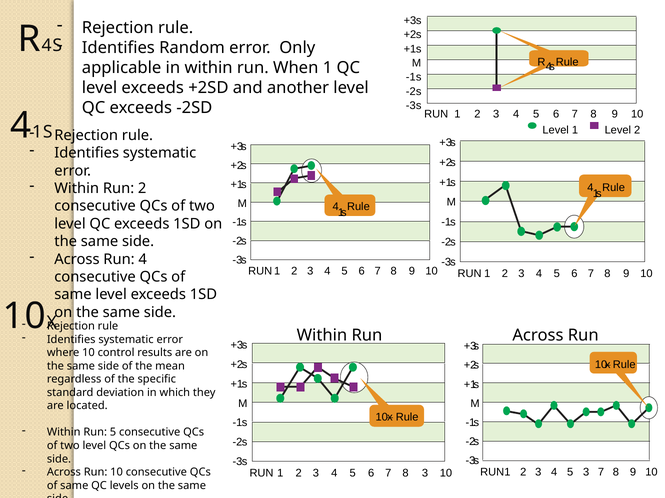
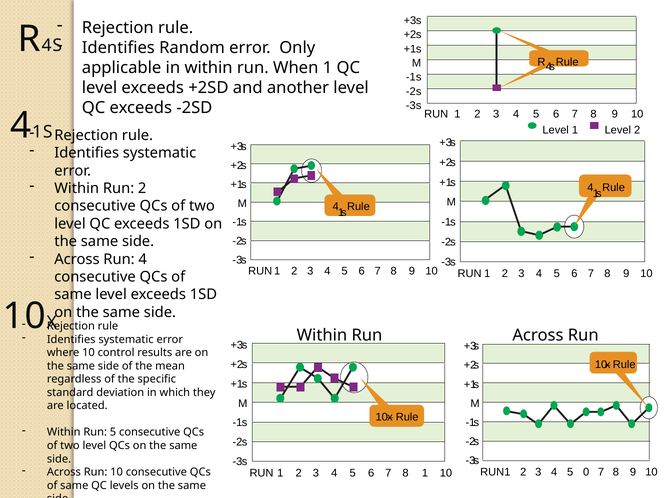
5 3: 3 -> 0 (586, 473)
8 3: 3 -> 1 (425, 474)
